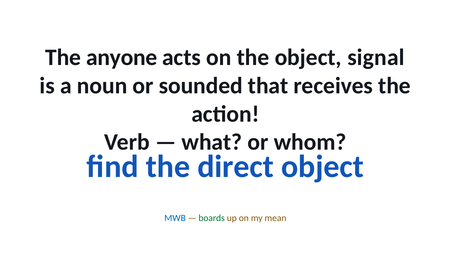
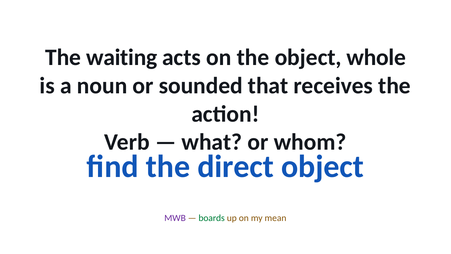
anyone: anyone -> waiting (122, 57)
signal: signal -> whole (376, 57)
MWB colour: blue -> purple (175, 218)
